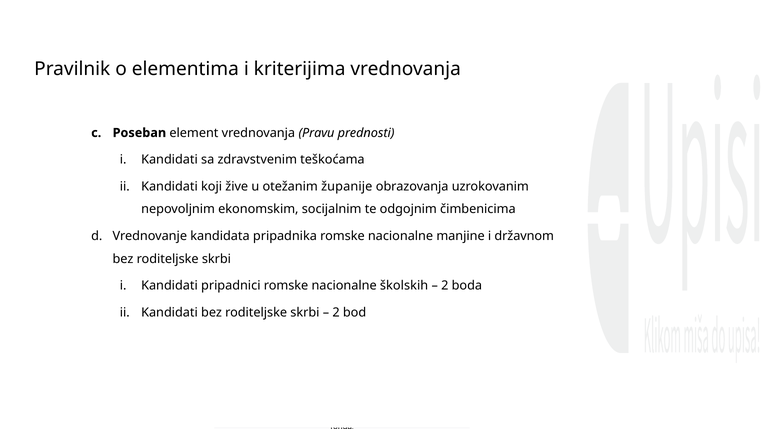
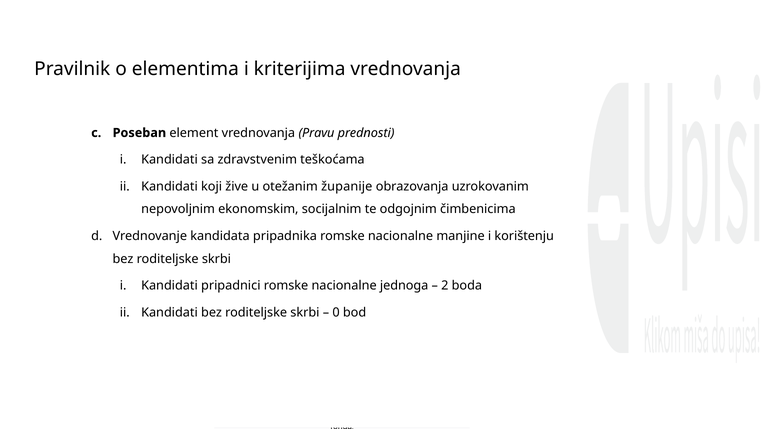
državnom: državnom -> korištenju (524, 236)
školskih: školskih -> jednoga (404, 286)
2: 2 -> 0 (336, 313)
